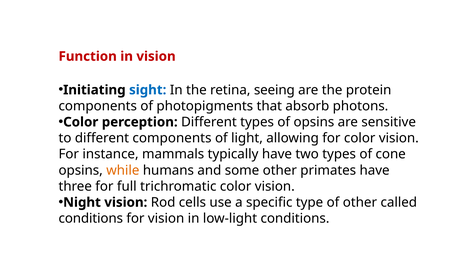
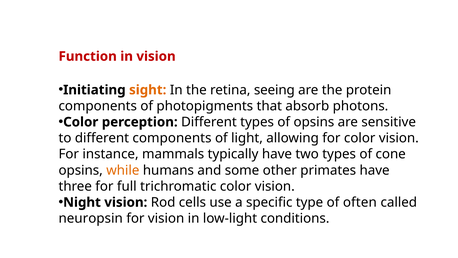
sight colour: blue -> orange (148, 90)
of other: other -> often (360, 202)
conditions: conditions -> neuropsin (91, 218)
